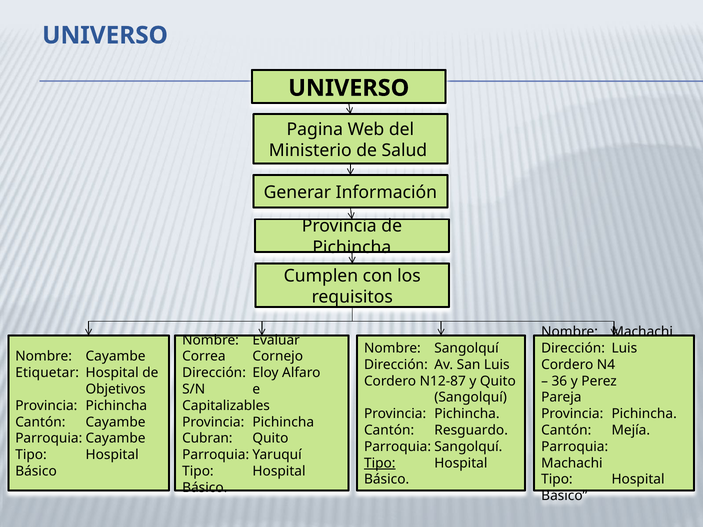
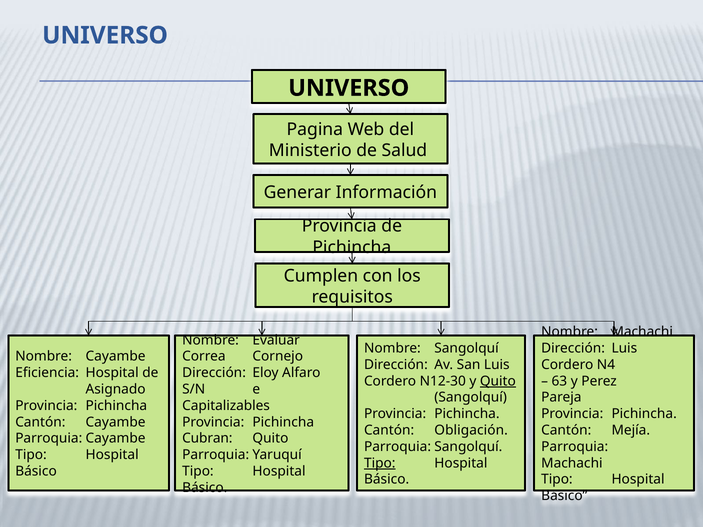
Etiquetar: Etiquetar -> Eficiencia (47, 373)
N12-87: N12-87 -> N12-30 (443, 381)
Quito underline: none -> present (498, 381)
36: 36 -> 63 (559, 381)
Objetivos: Objetivos -> Asignado (116, 389)
Resguardo: Resguardo -> Obligación (471, 430)
